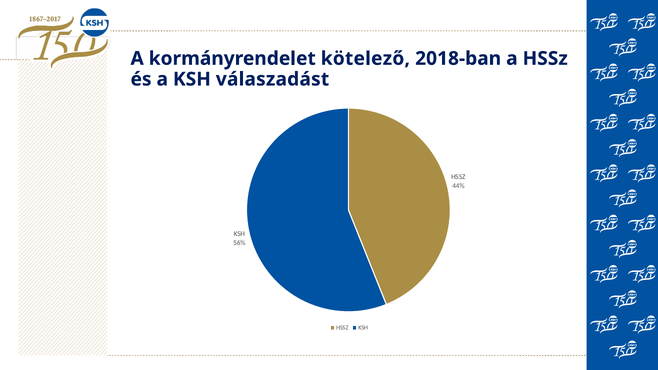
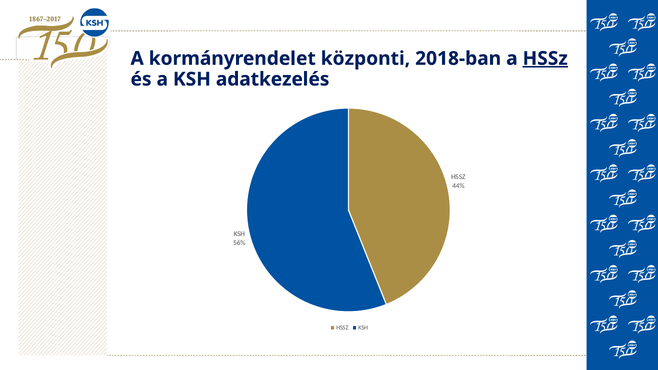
kötelező: kötelező -> központi (365, 59)
HSSz underline: none -> present (545, 59)
válaszadást: válaszadást -> adatkezelés (273, 79)
